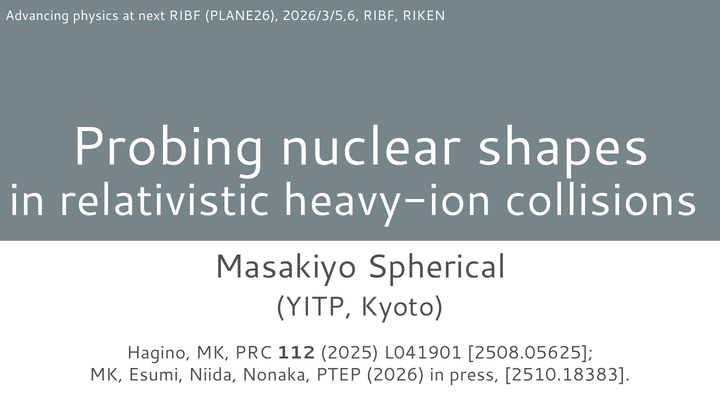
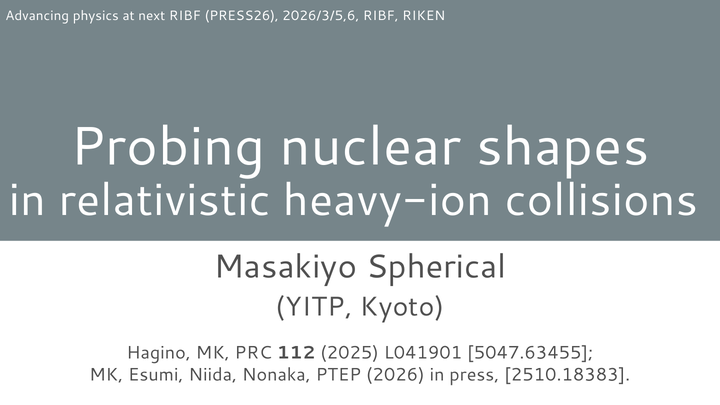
PLANE26: PLANE26 -> PRESS26 (242, 16)
2508.05625: 2508.05625 -> 5047.63455 (530, 353)
